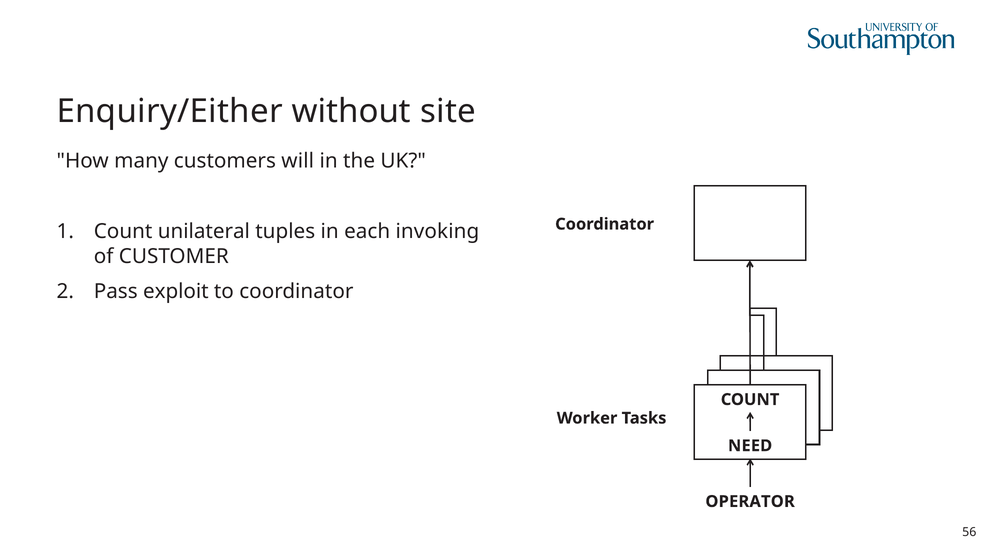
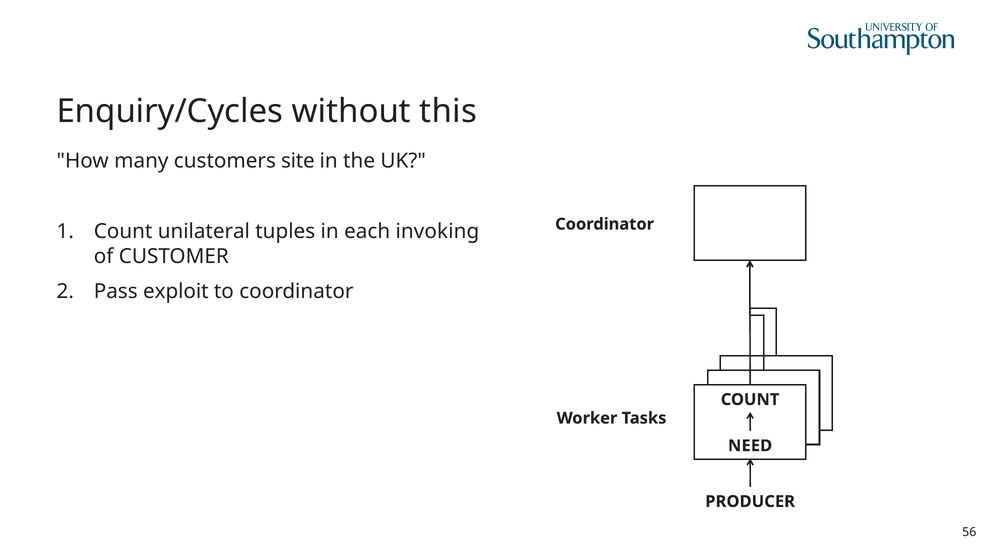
Enquiry/Either: Enquiry/Either -> Enquiry/Cycles (170, 112)
site: site -> this (448, 112)
will: will -> site (298, 161)
OPERATOR: OPERATOR -> PRODUCER (750, 502)
